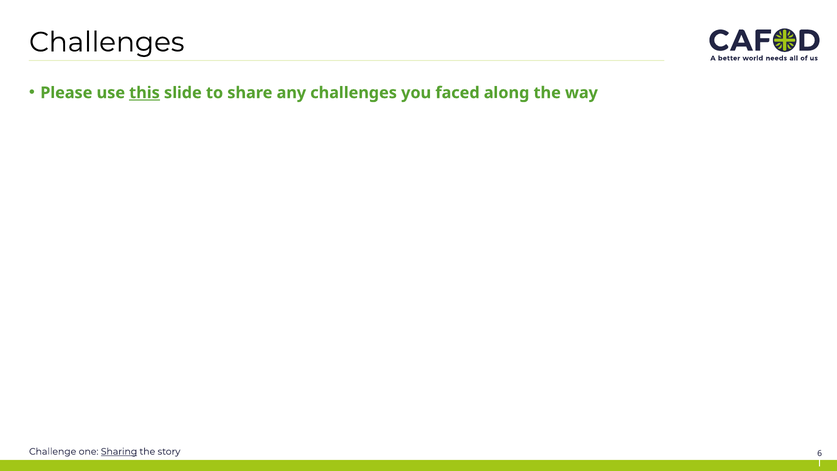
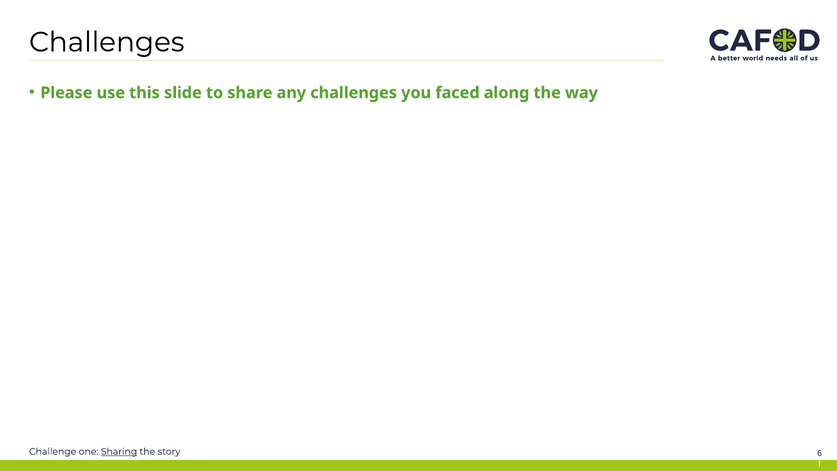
this underline: present -> none (144, 93)
